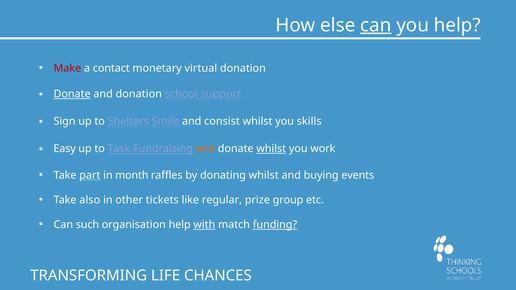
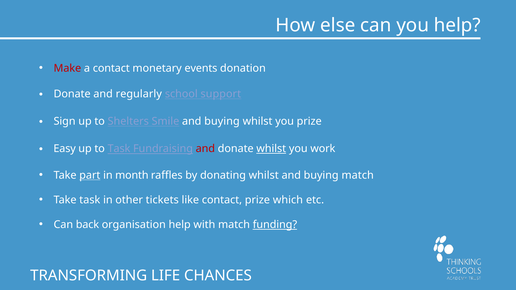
can underline: present -> none (376, 25)
virtual: virtual -> events (201, 68)
Donate underline: present -> none (72, 94)
and donation: donation -> regularly (139, 94)
Smile and consist: consist -> buying (222, 121)
you skills: skills -> prize (309, 121)
and colour: orange -> red (205, 149)
buying events: events -> match (358, 175)
Take also: also -> task (90, 200)
like regular: regular -> contact (222, 200)
group: group -> which (288, 200)
such: such -> back (87, 225)
with underline: present -> none (204, 225)
